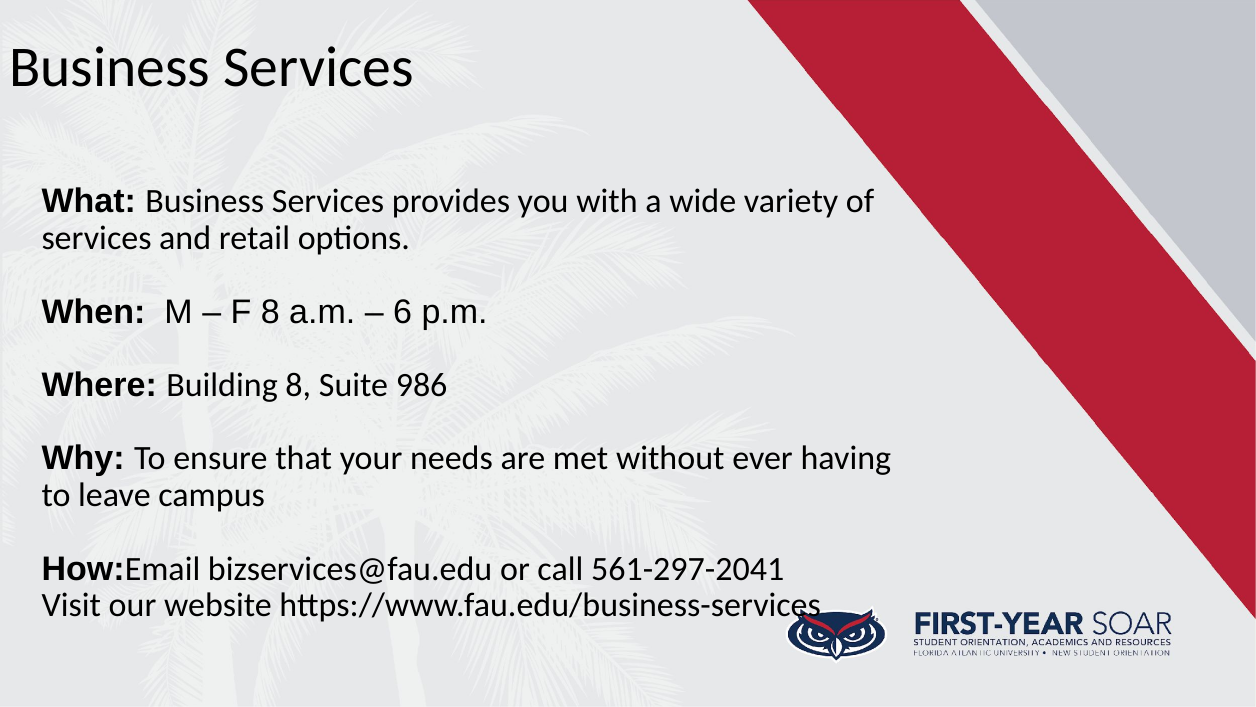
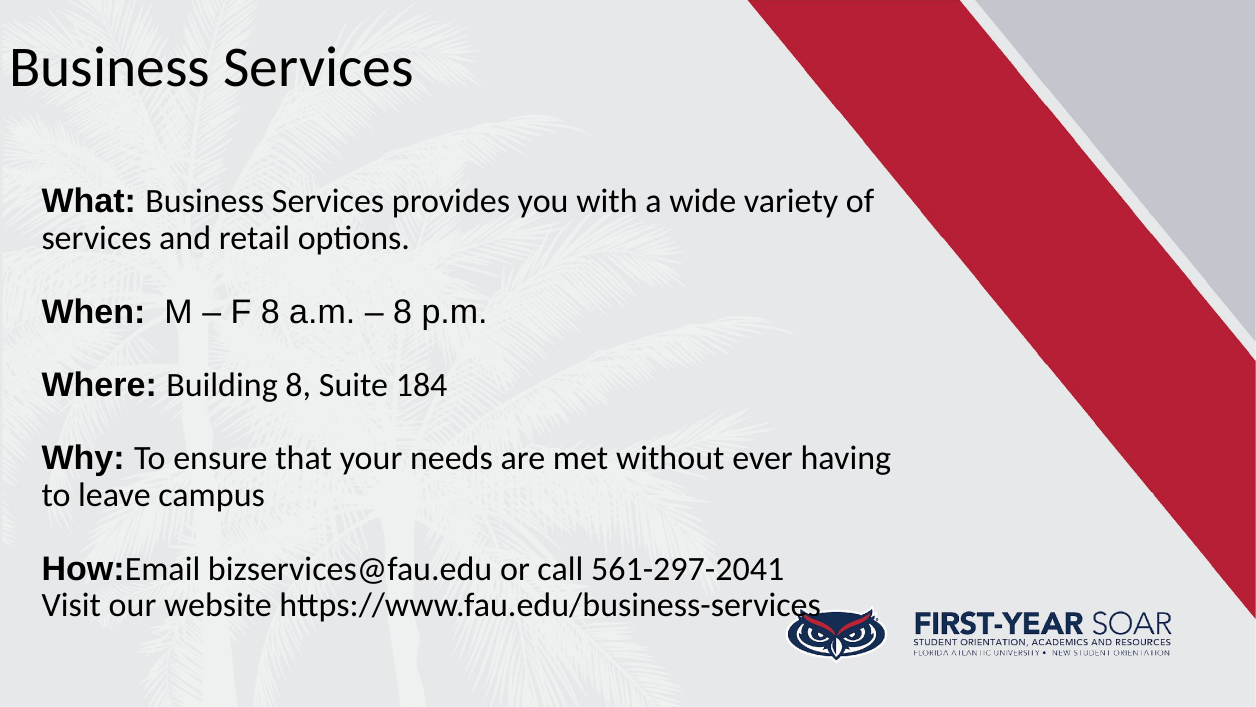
6: 6 -> 8 (403, 312)
986: 986 -> 184 (422, 385)
